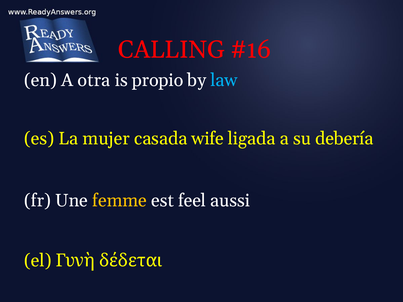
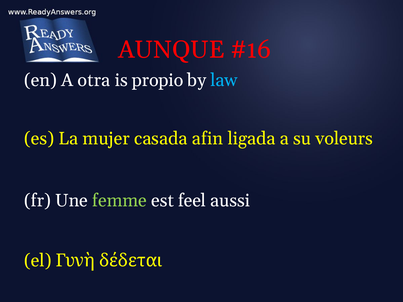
CALLING: CALLING -> AUNQUE (172, 50)
wife: wife -> afin (207, 139)
debería: debería -> voleurs (344, 139)
femme colour: yellow -> light green (120, 201)
